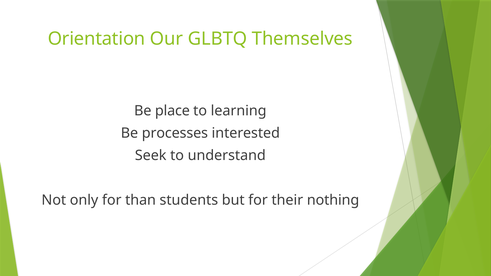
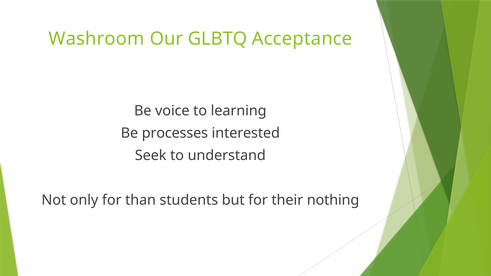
Orientation: Orientation -> Washroom (96, 39)
Themselves: Themselves -> Acceptance (302, 39)
place: place -> voice (172, 111)
